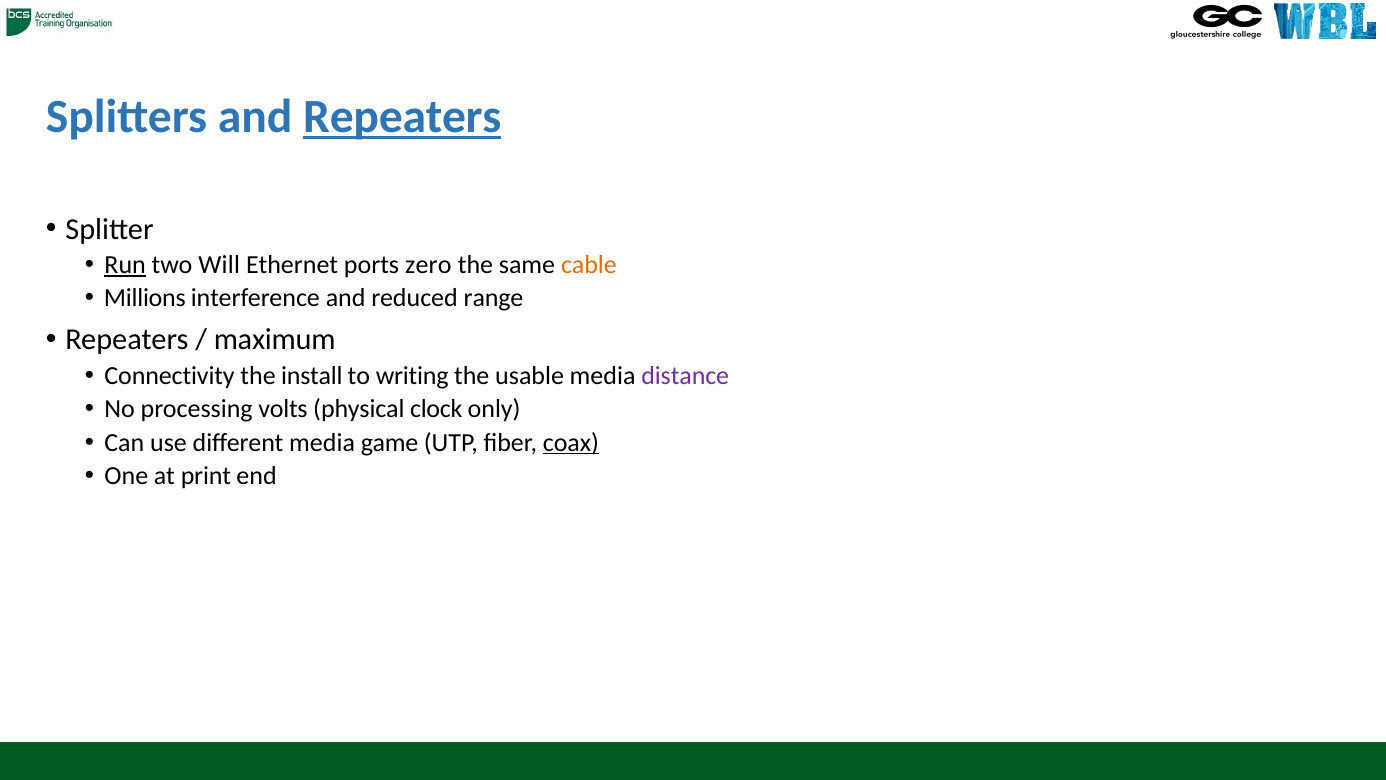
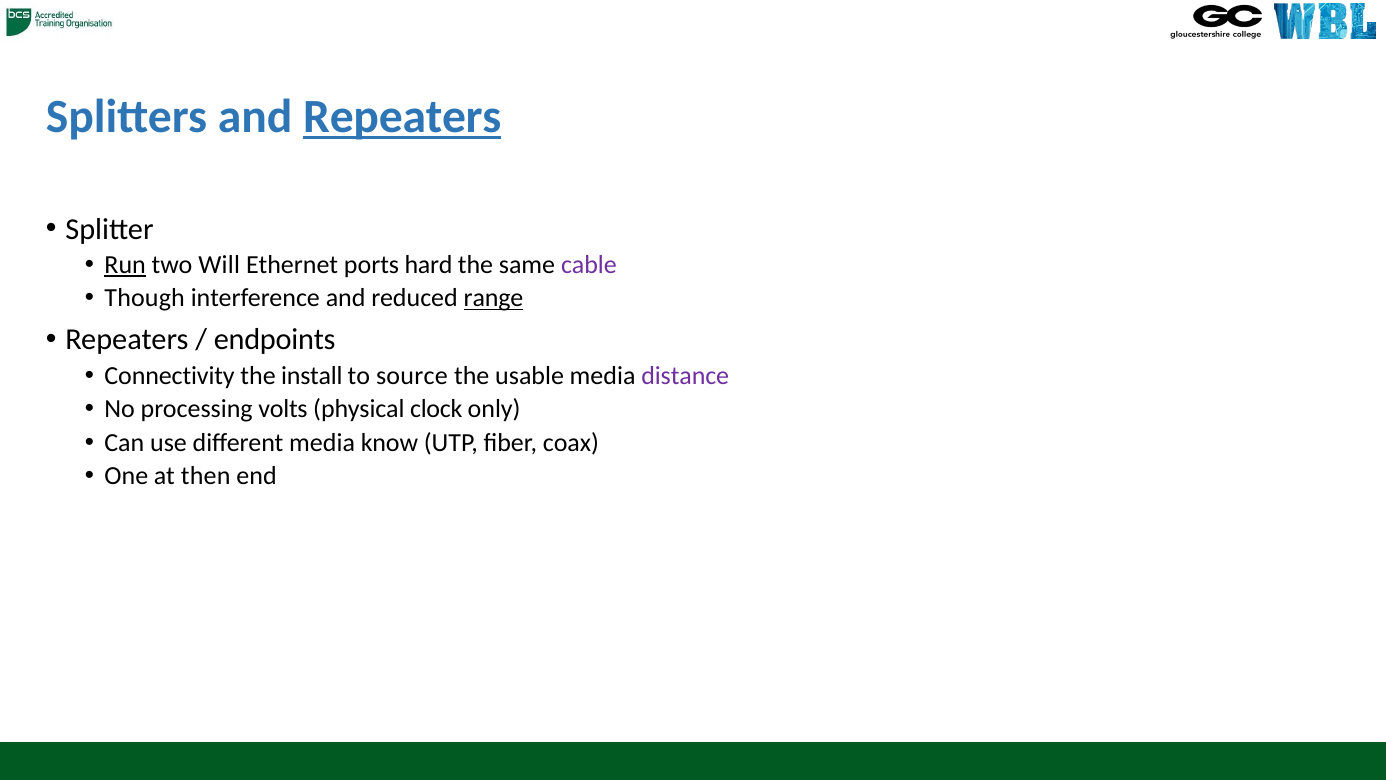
zero: zero -> hard (429, 265)
cable colour: orange -> purple (589, 265)
Millions: Millions -> Though (145, 298)
range underline: none -> present (494, 298)
maximum: maximum -> endpoints (275, 339)
writing: writing -> source (412, 375)
game: game -> know (389, 442)
coax underline: present -> none (571, 442)
print: print -> then (206, 476)
